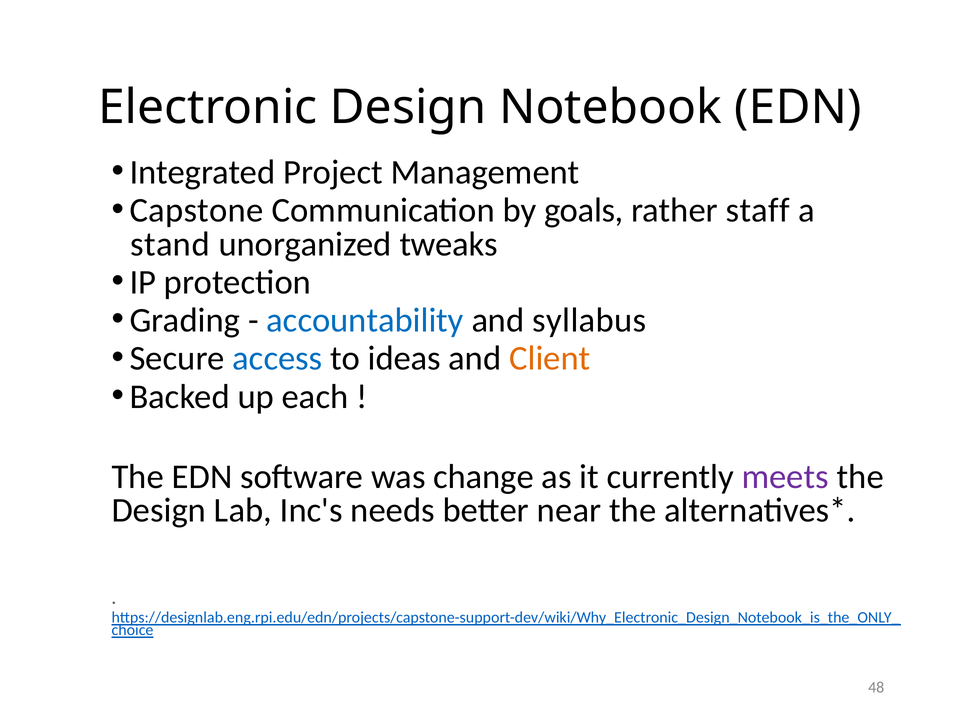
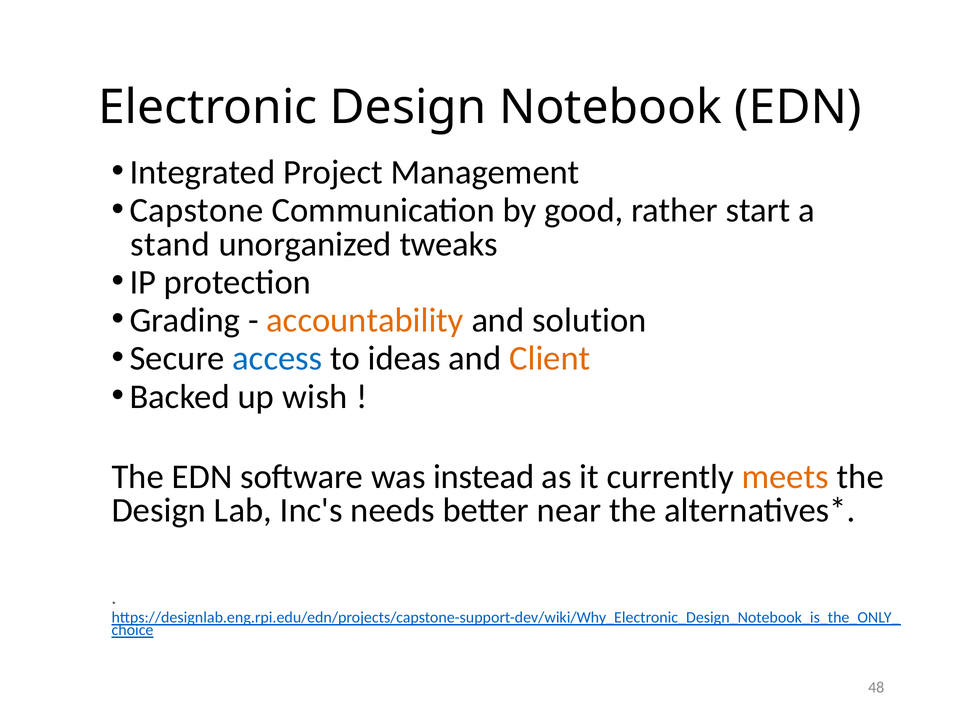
goals: goals -> good (584, 210)
staff: staff -> start (758, 210)
accountability colour: blue -> orange (365, 320)
syllabus: syllabus -> solution (589, 320)
each: each -> wish (315, 397)
change: change -> instead (484, 477)
meets colour: purple -> orange (785, 477)
